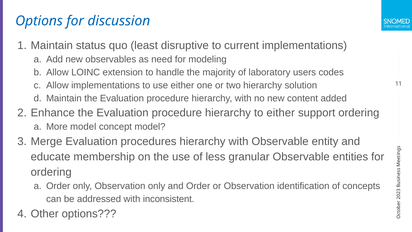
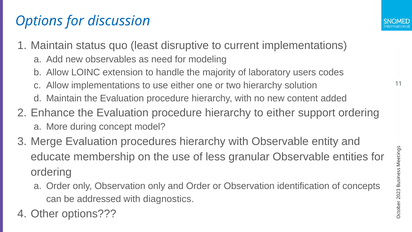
More model: model -> during (83, 127)
inconsistent: inconsistent -> diagnostics (169, 199)
